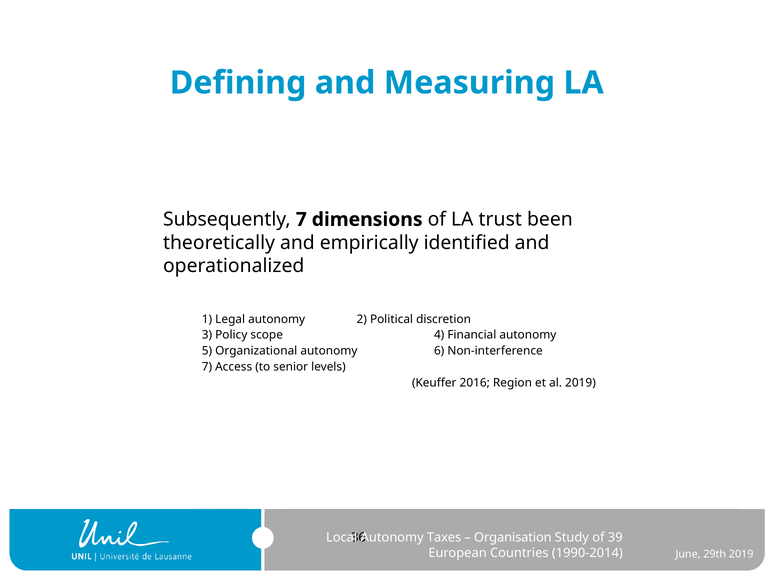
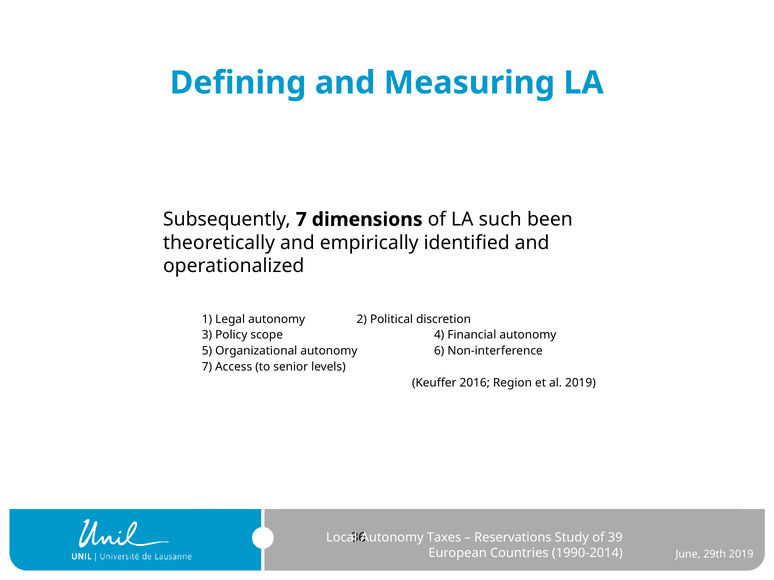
trust: trust -> such (500, 220)
Organisation: Organisation -> Reservations (513, 538)
